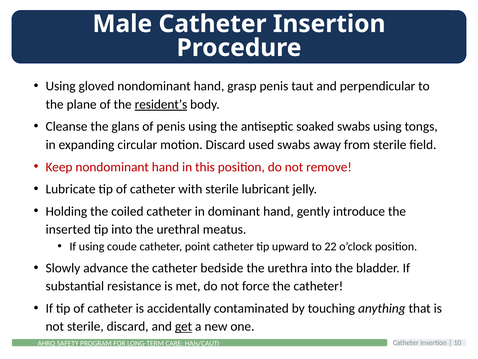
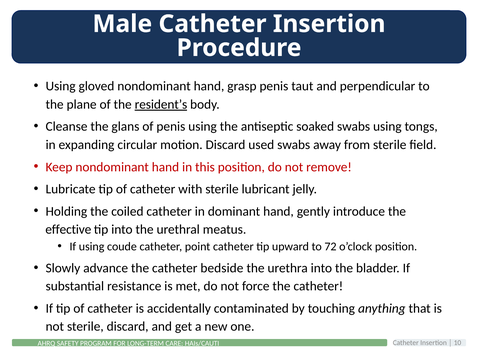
inserted: inserted -> effective (68, 229)
22: 22 -> 72 (330, 246)
get underline: present -> none (184, 326)
